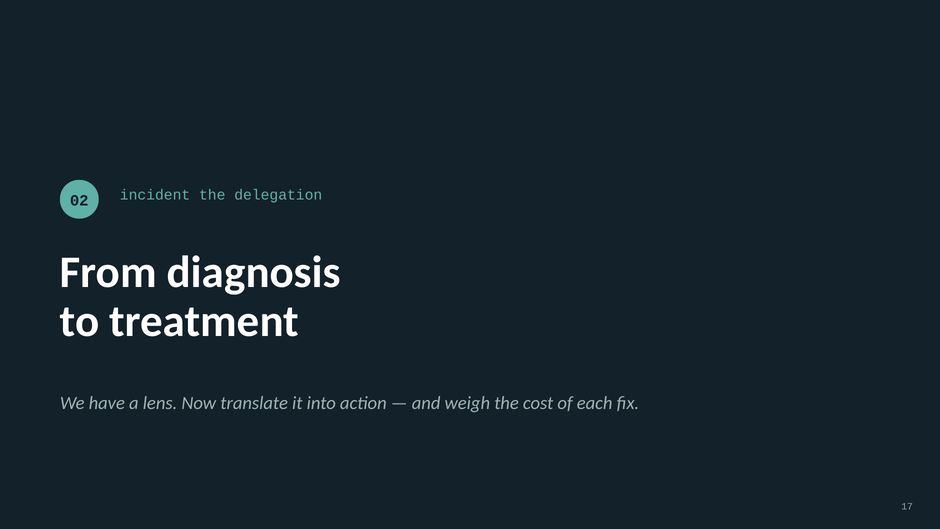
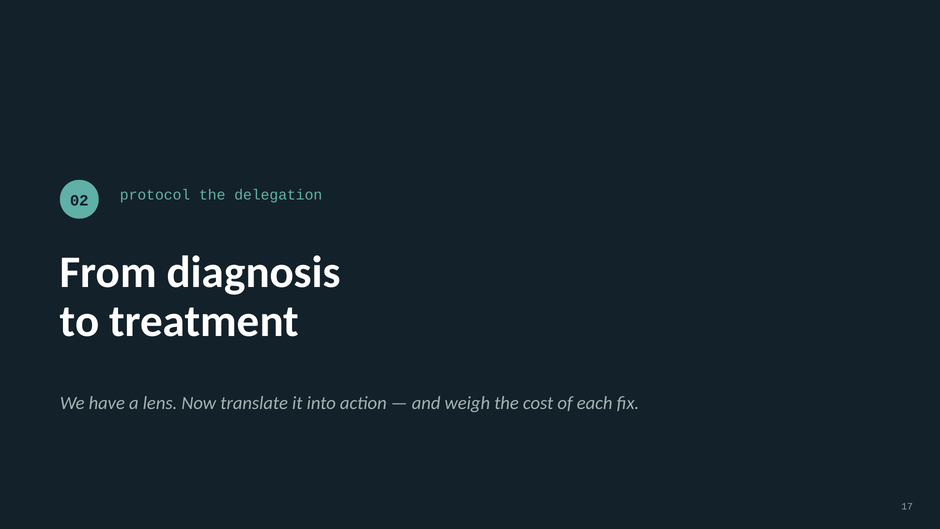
incident: incident -> protocol (155, 195)
